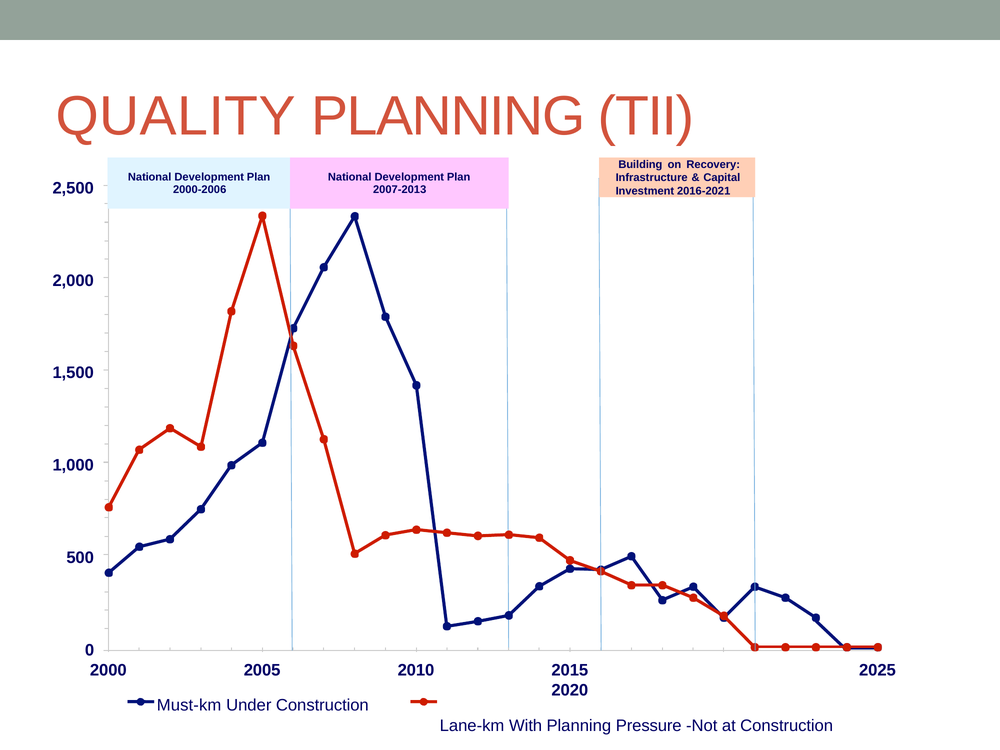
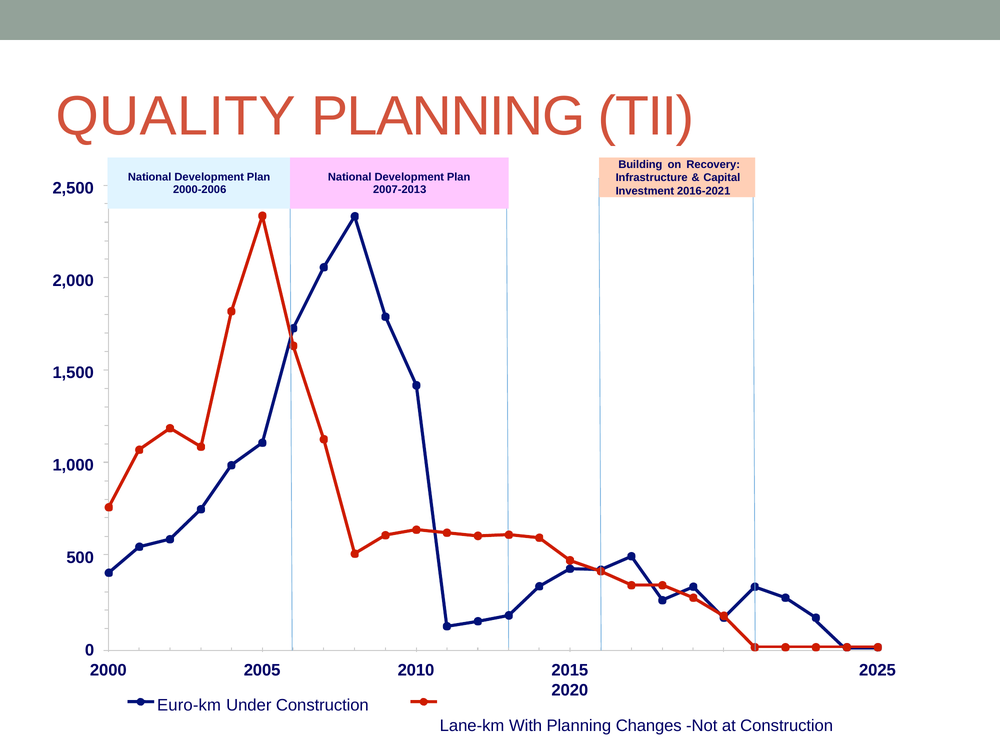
Must-km: Must-km -> Euro-km (189, 705)
Pressure: Pressure -> Changes (649, 726)
